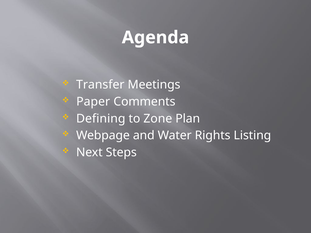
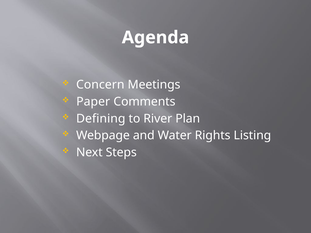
Transfer: Transfer -> Concern (100, 85)
Zone: Zone -> River (158, 119)
